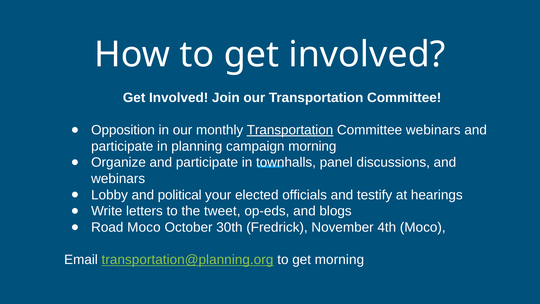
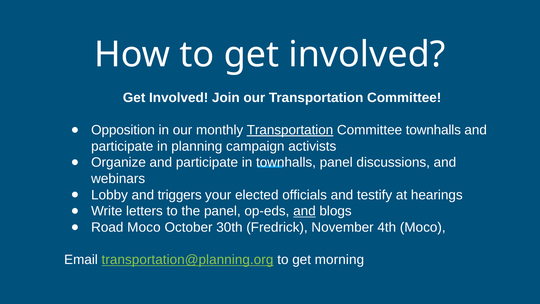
Committee webinars: webinars -> townhalls (433, 130)
campaign morning: morning -> activists (312, 146)
political: political -> triggers (180, 195)
the tweet: tweet -> panel (222, 211)
and underline: none -> present (304, 211)
